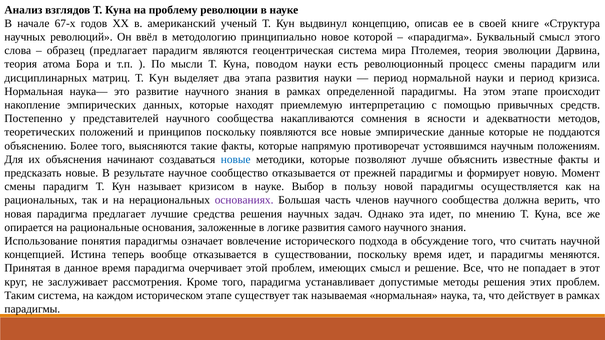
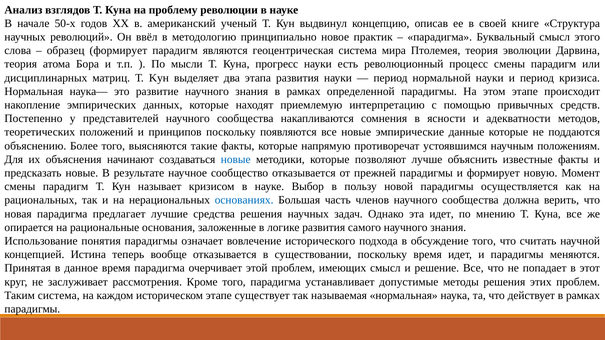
67-х: 67-х -> 50-х (65, 23)
которой: которой -> практик (373, 37)
образец предлагает: предлагает -> формирует (118, 51)
поводом: поводом -> прогресс (277, 64)
основаниях colour: purple -> blue (244, 200)
